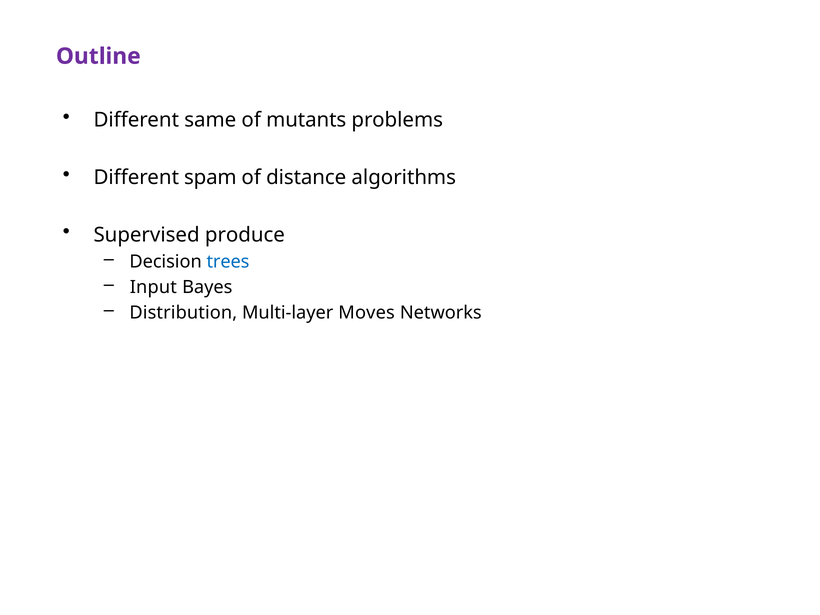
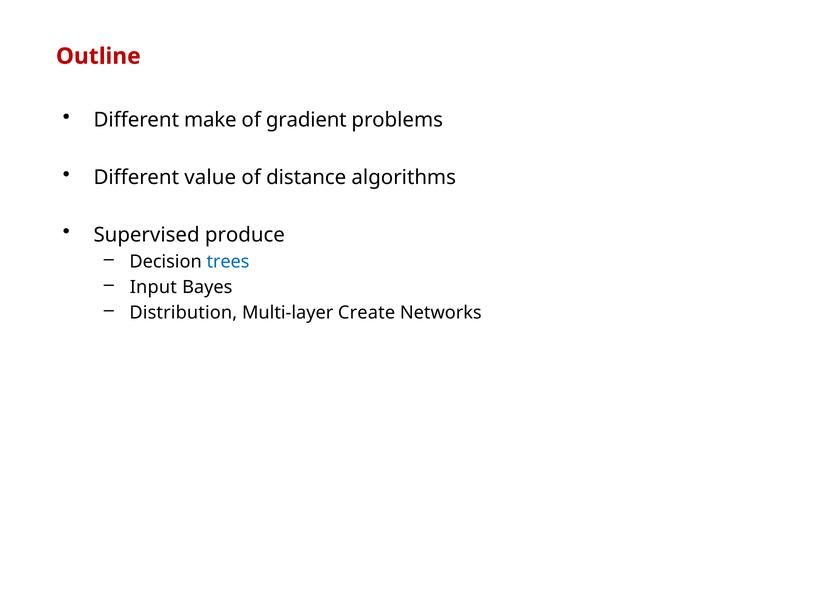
Outline colour: purple -> red (98, 56)
same: same -> make (210, 120)
mutants: mutants -> gradient (306, 120)
spam: spam -> value (210, 178)
Moves: Moves -> Create (367, 313)
